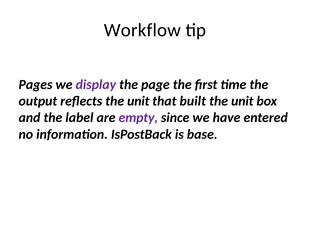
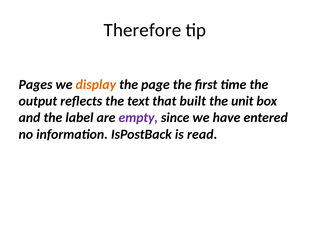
Workflow: Workflow -> Therefore (142, 30)
display colour: purple -> orange (96, 84)
reflects the unit: unit -> text (138, 101)
base: base -> read (202, 134)
